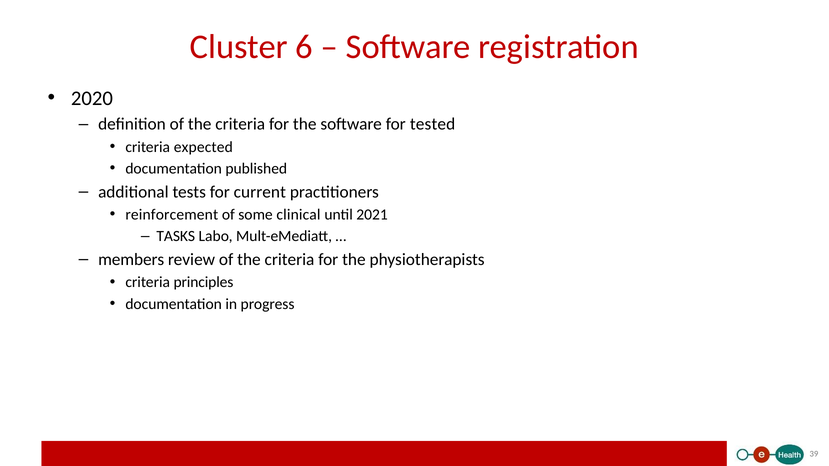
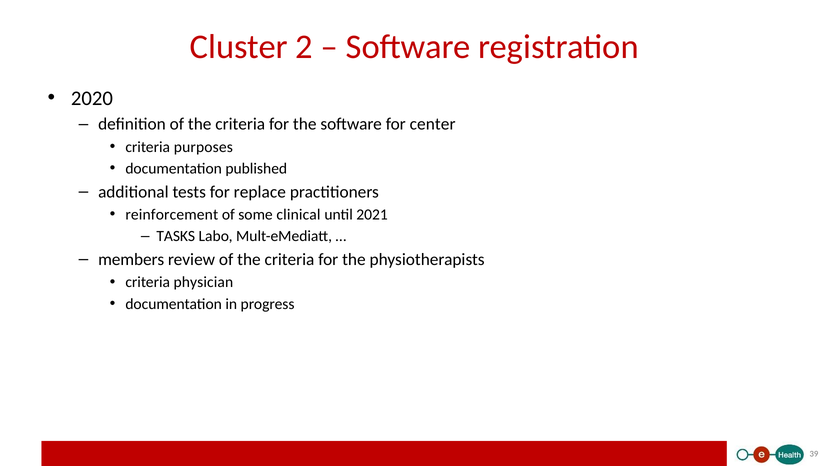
6: 6 -> 2 (304, 47)
tested: tested -> center (433, 124)
expected: expected -> purposes (203, 147)
current: current -> replace (260, 192)
principles: principles -> physician (203, 282)
